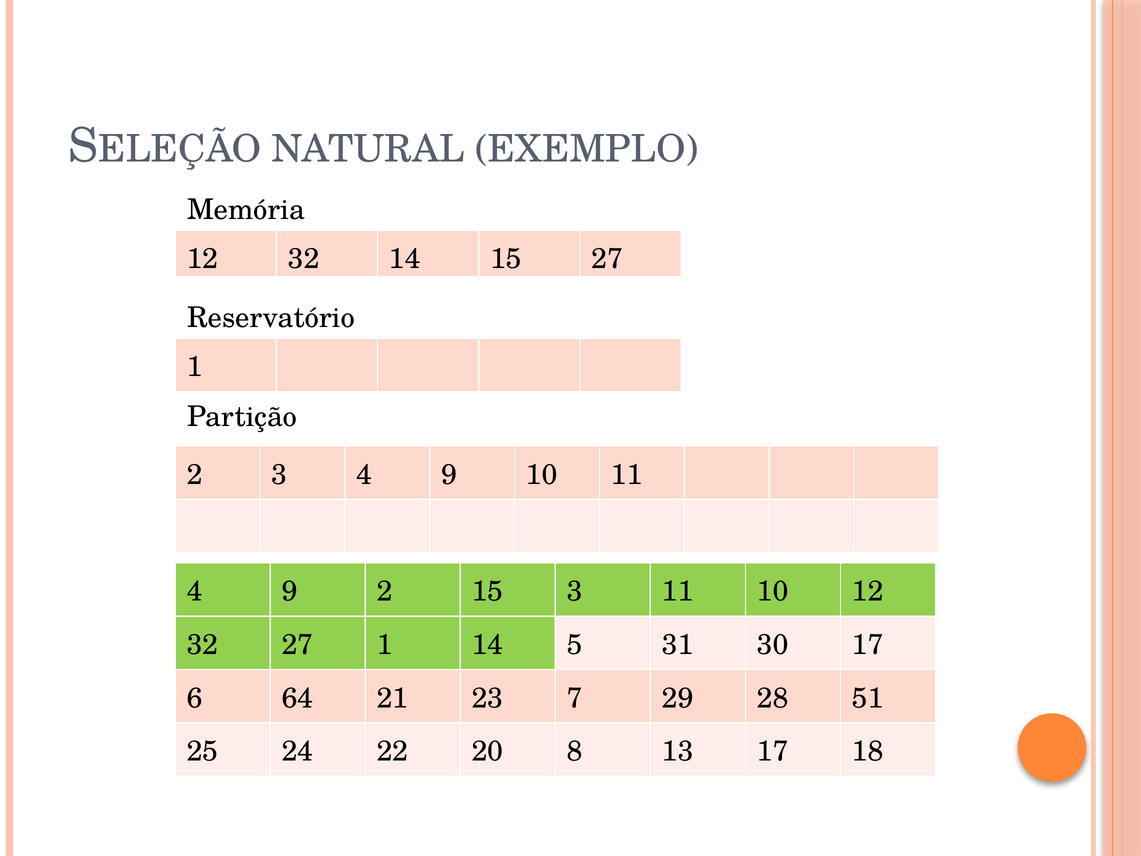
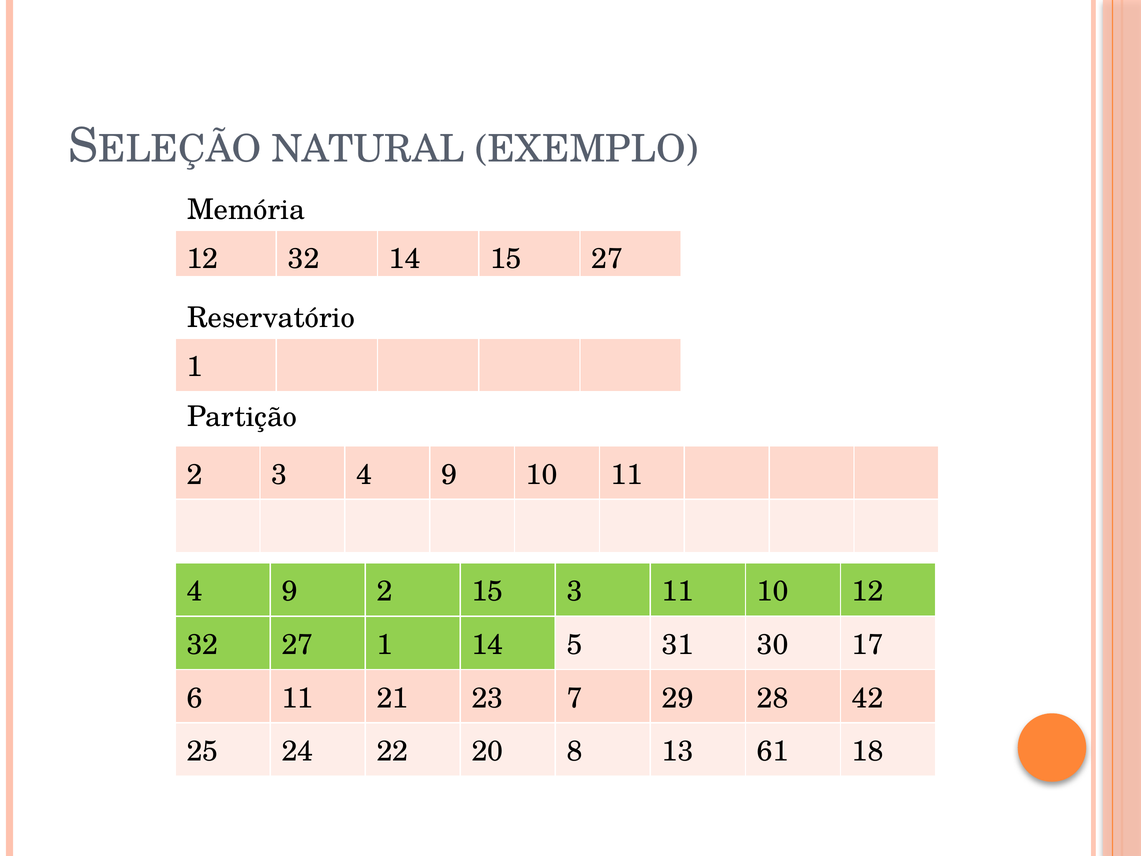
6 64: 64 -> 11 (297, 698)
51: 51 -> 42 (868, 698)
13 17: 17 -> 61 (773, 751)
